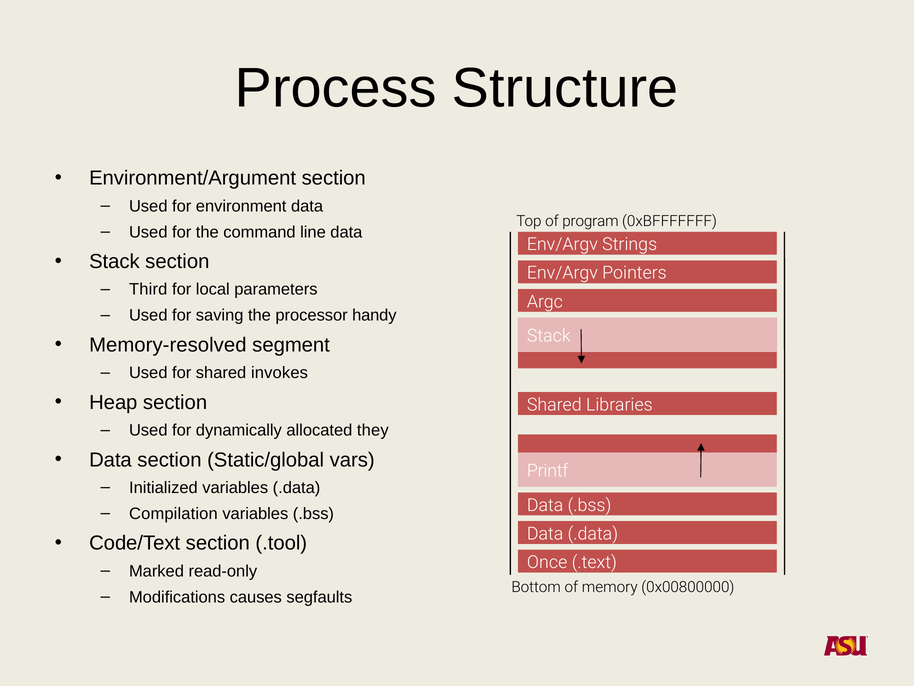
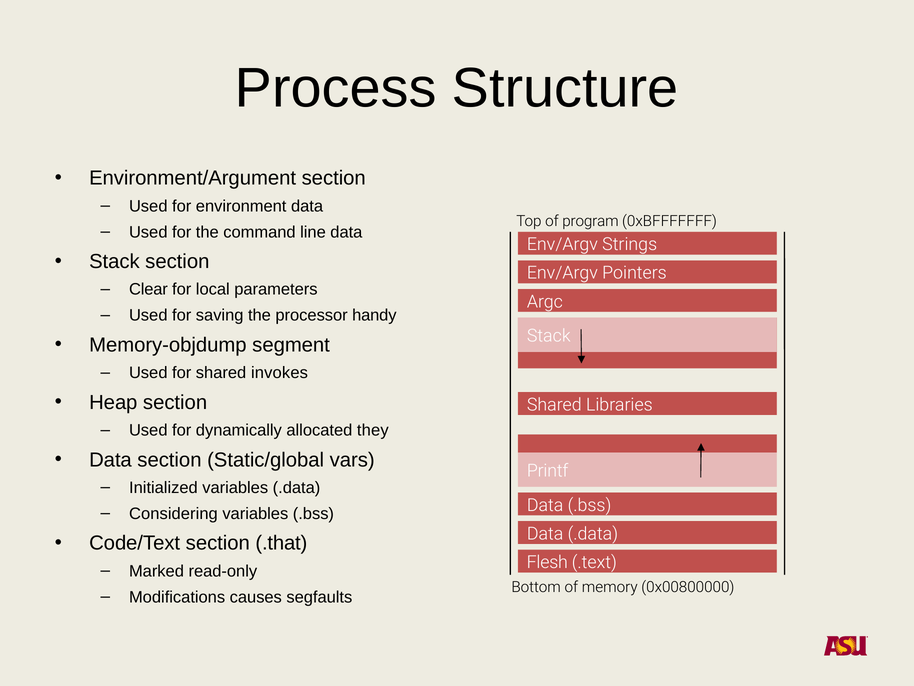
Third: Third -> Clear (148, 289)
Memory-resolved: Memory-resolved -> Memory-objdump (168, 345)
Compilation: Compilation -> Considering (173, 513)
.tool: .tool -> .that (281, 543)
Once: Once -> Flesh (547, 562)
